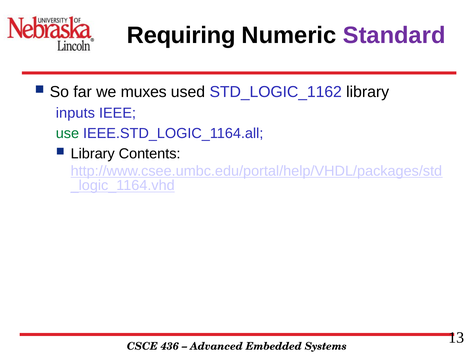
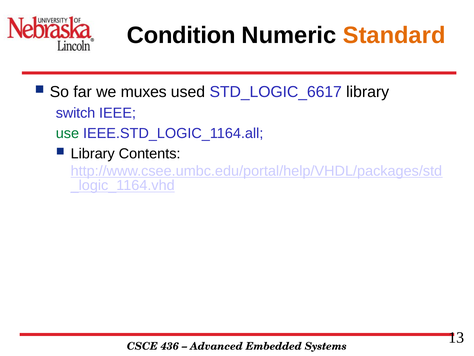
Requiring: Requiring -> Condition (181, 35)
Standard colour: purple -> orange (394, 35)
STD_LOGIC_1162: STD_LOGIC_1162 -> STD_LOGIC_6617 (276, 92)
inputs: inputs -> switch (76, 113)
